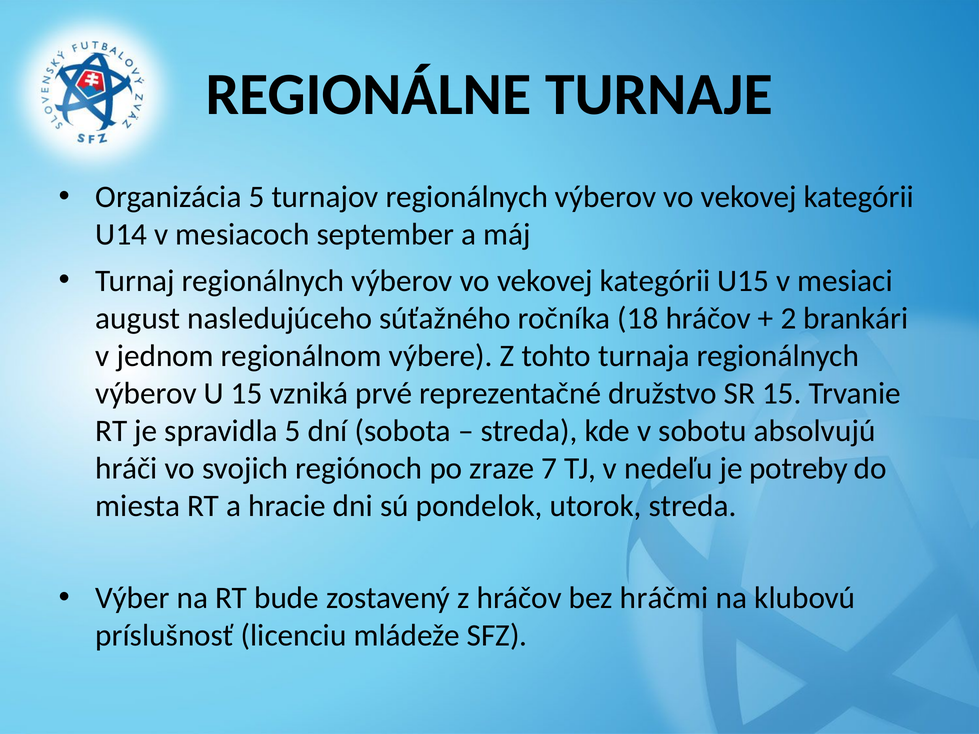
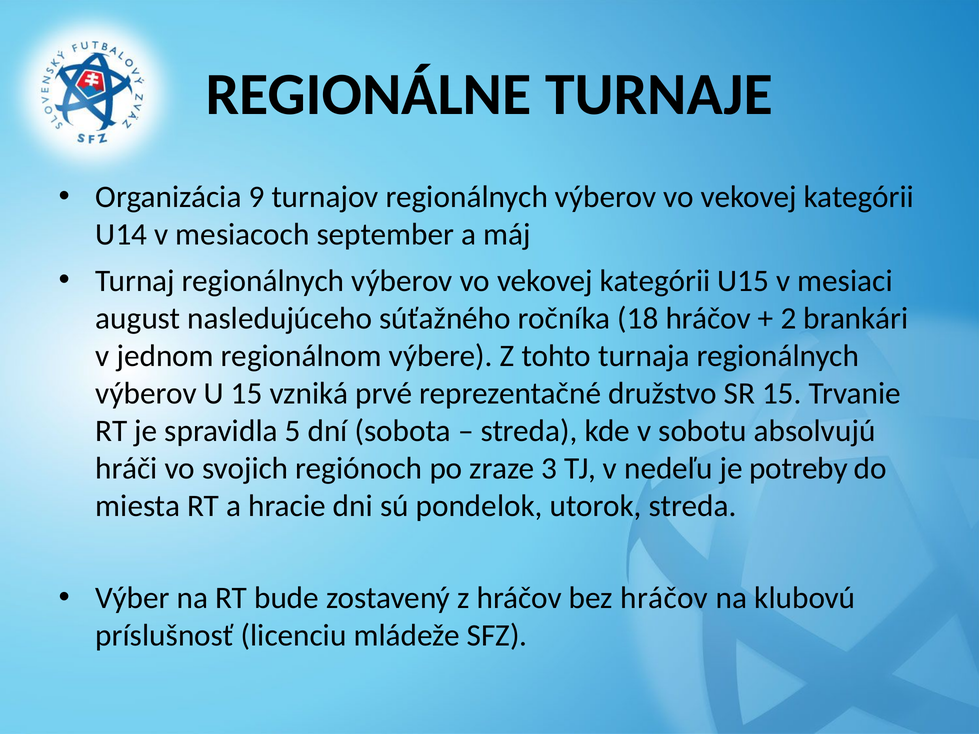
Organizácia 5: 5 -> 9 (256, 197)
7: 7 -> 3 (549, 468)
bez hráčmi: hráčmi -> hráčov (664, 598)
